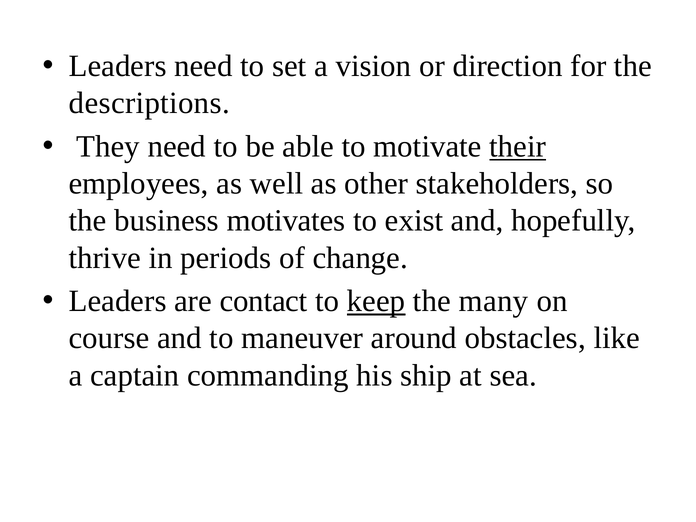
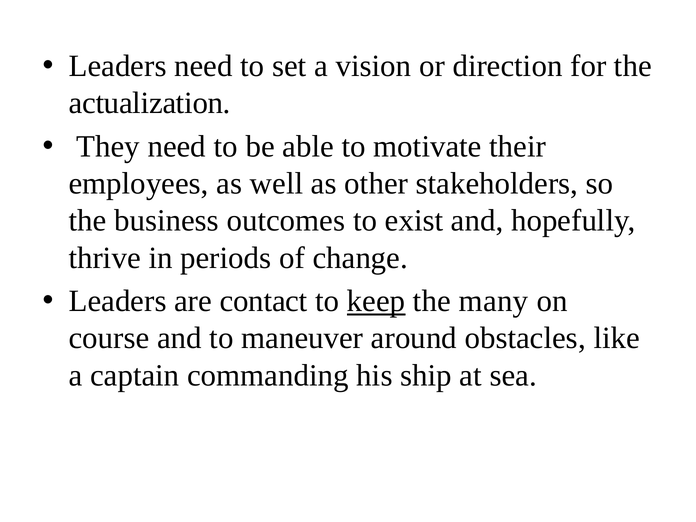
descriptions: descriptions -> actualization (150, 103)
their underline: present -> none (518, 146)
motivates: motivates -> outcomes (286, 221)
